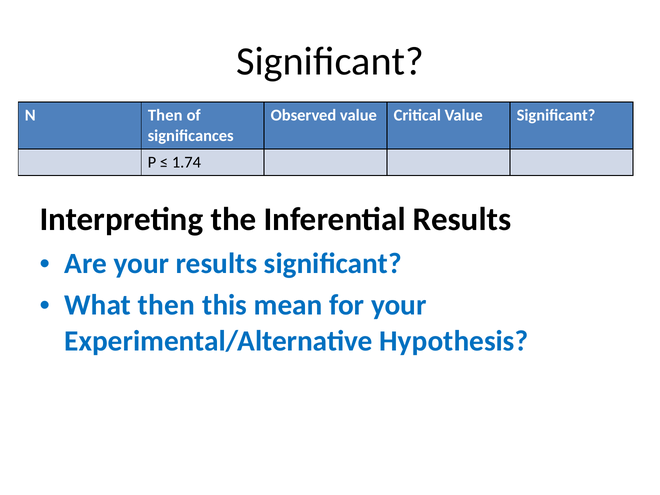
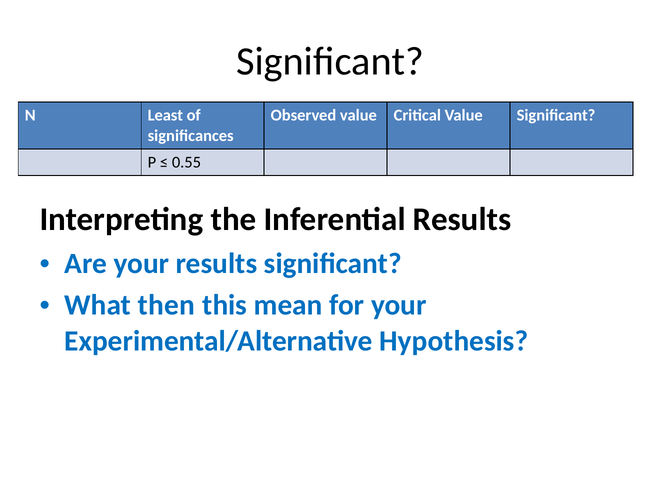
N Then: Then -> Least (165, 116)
1.74: 1.74 -> 0.55 (186, 162)
